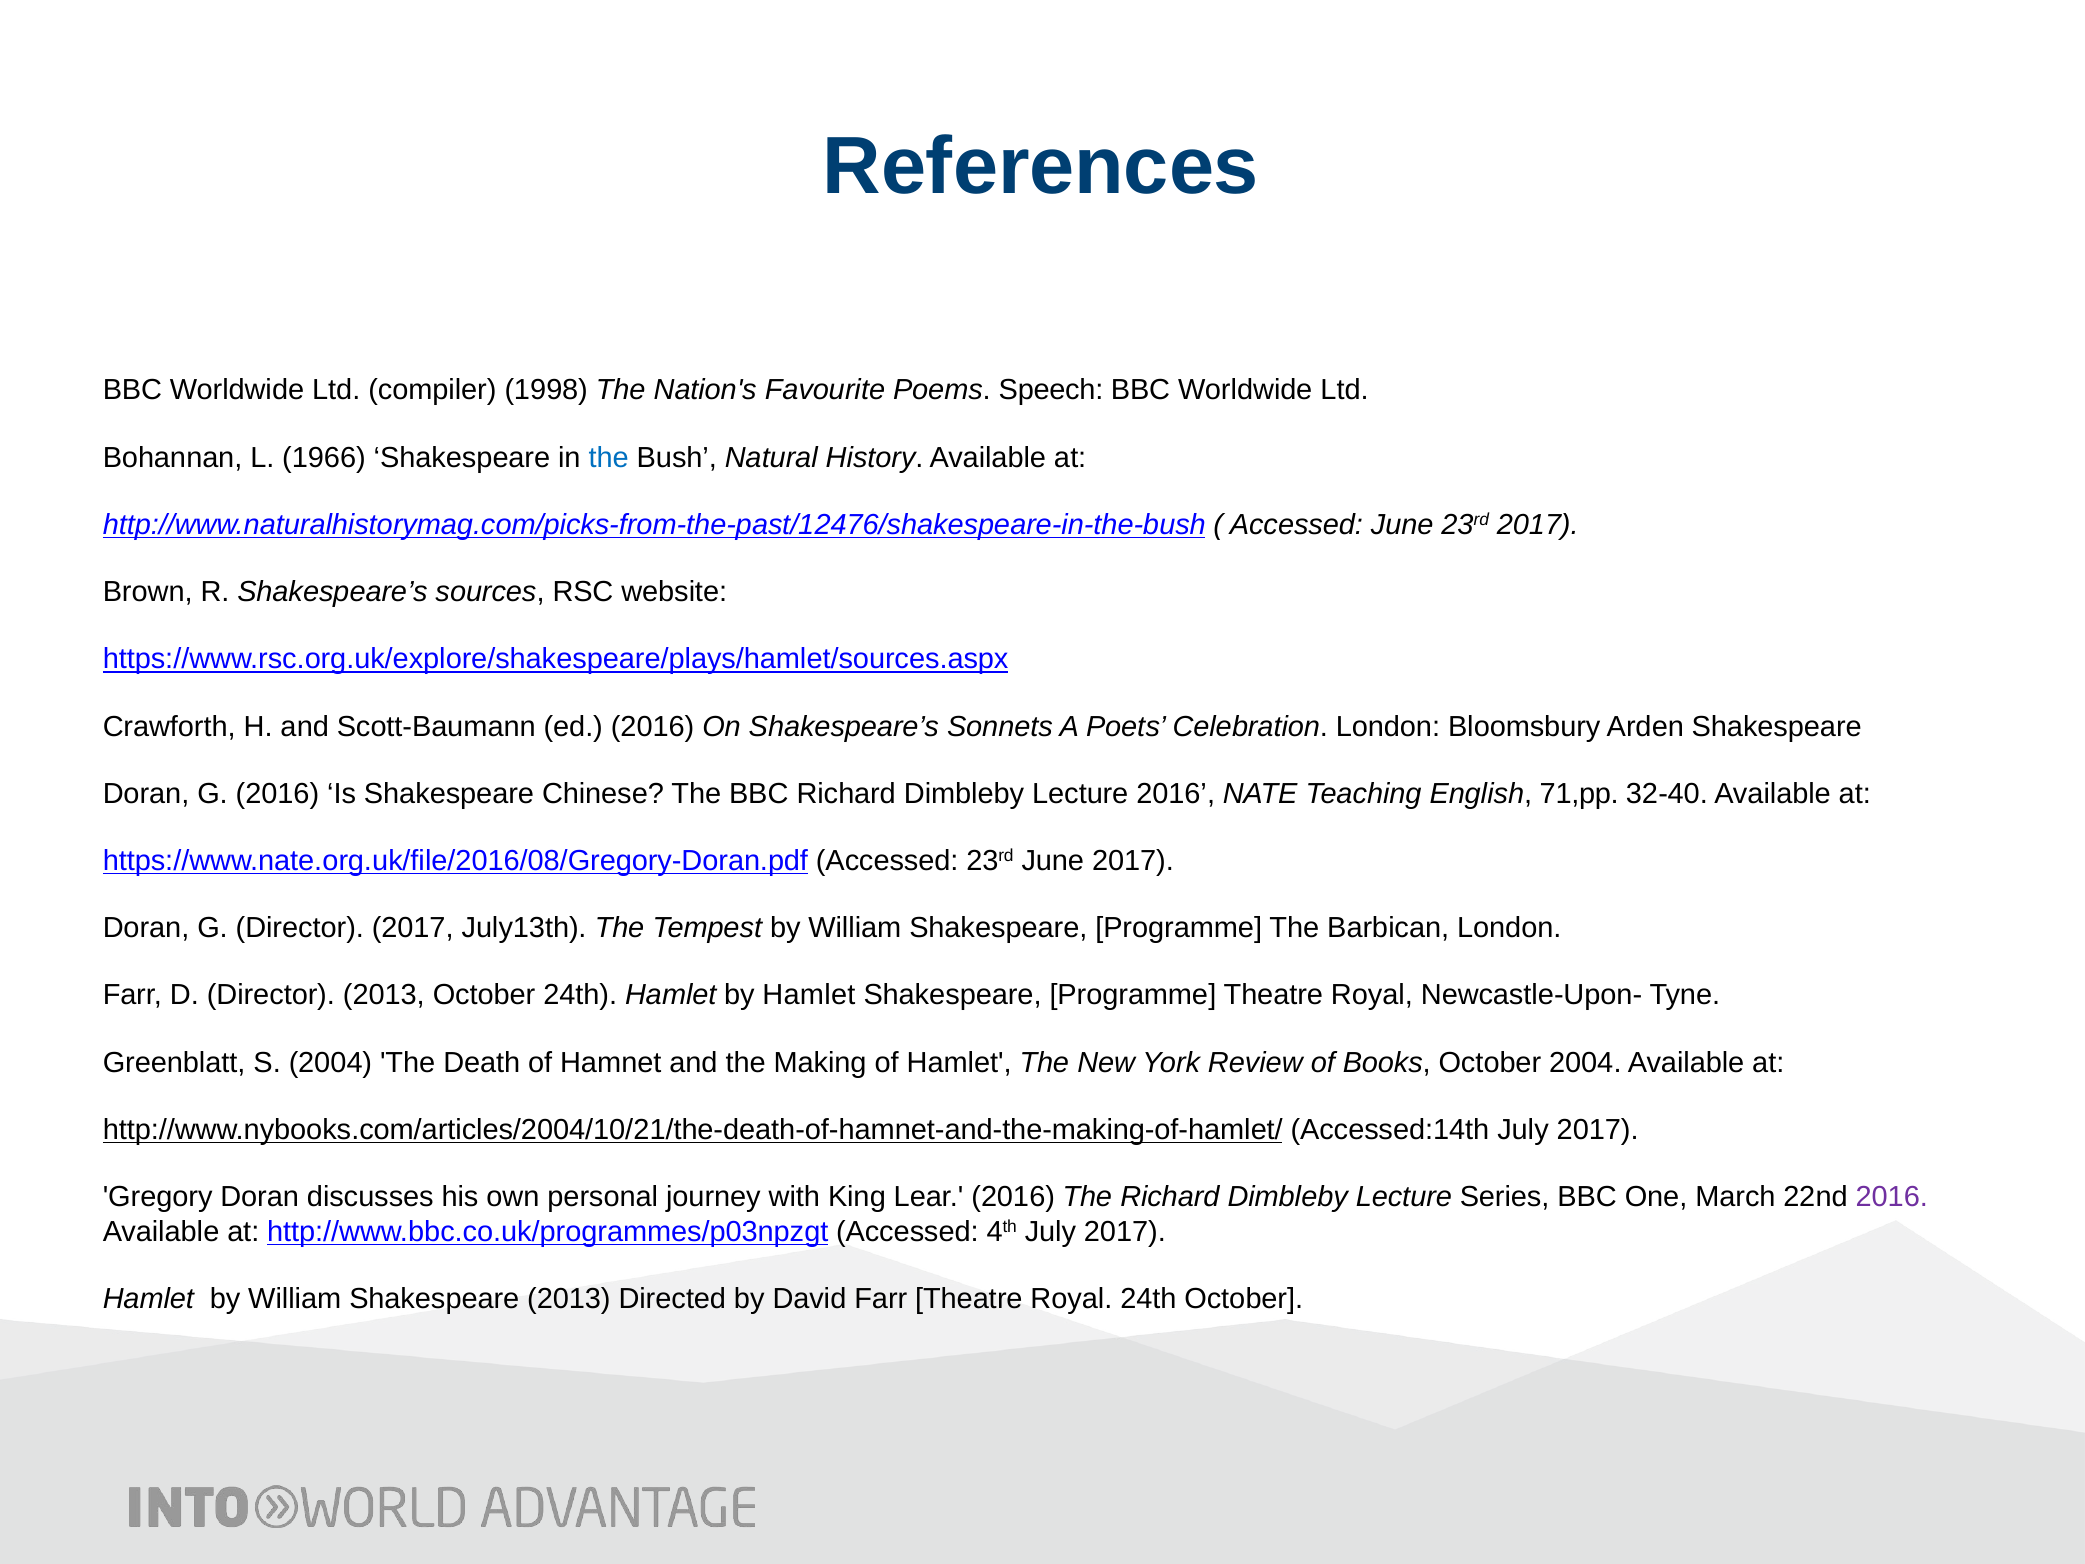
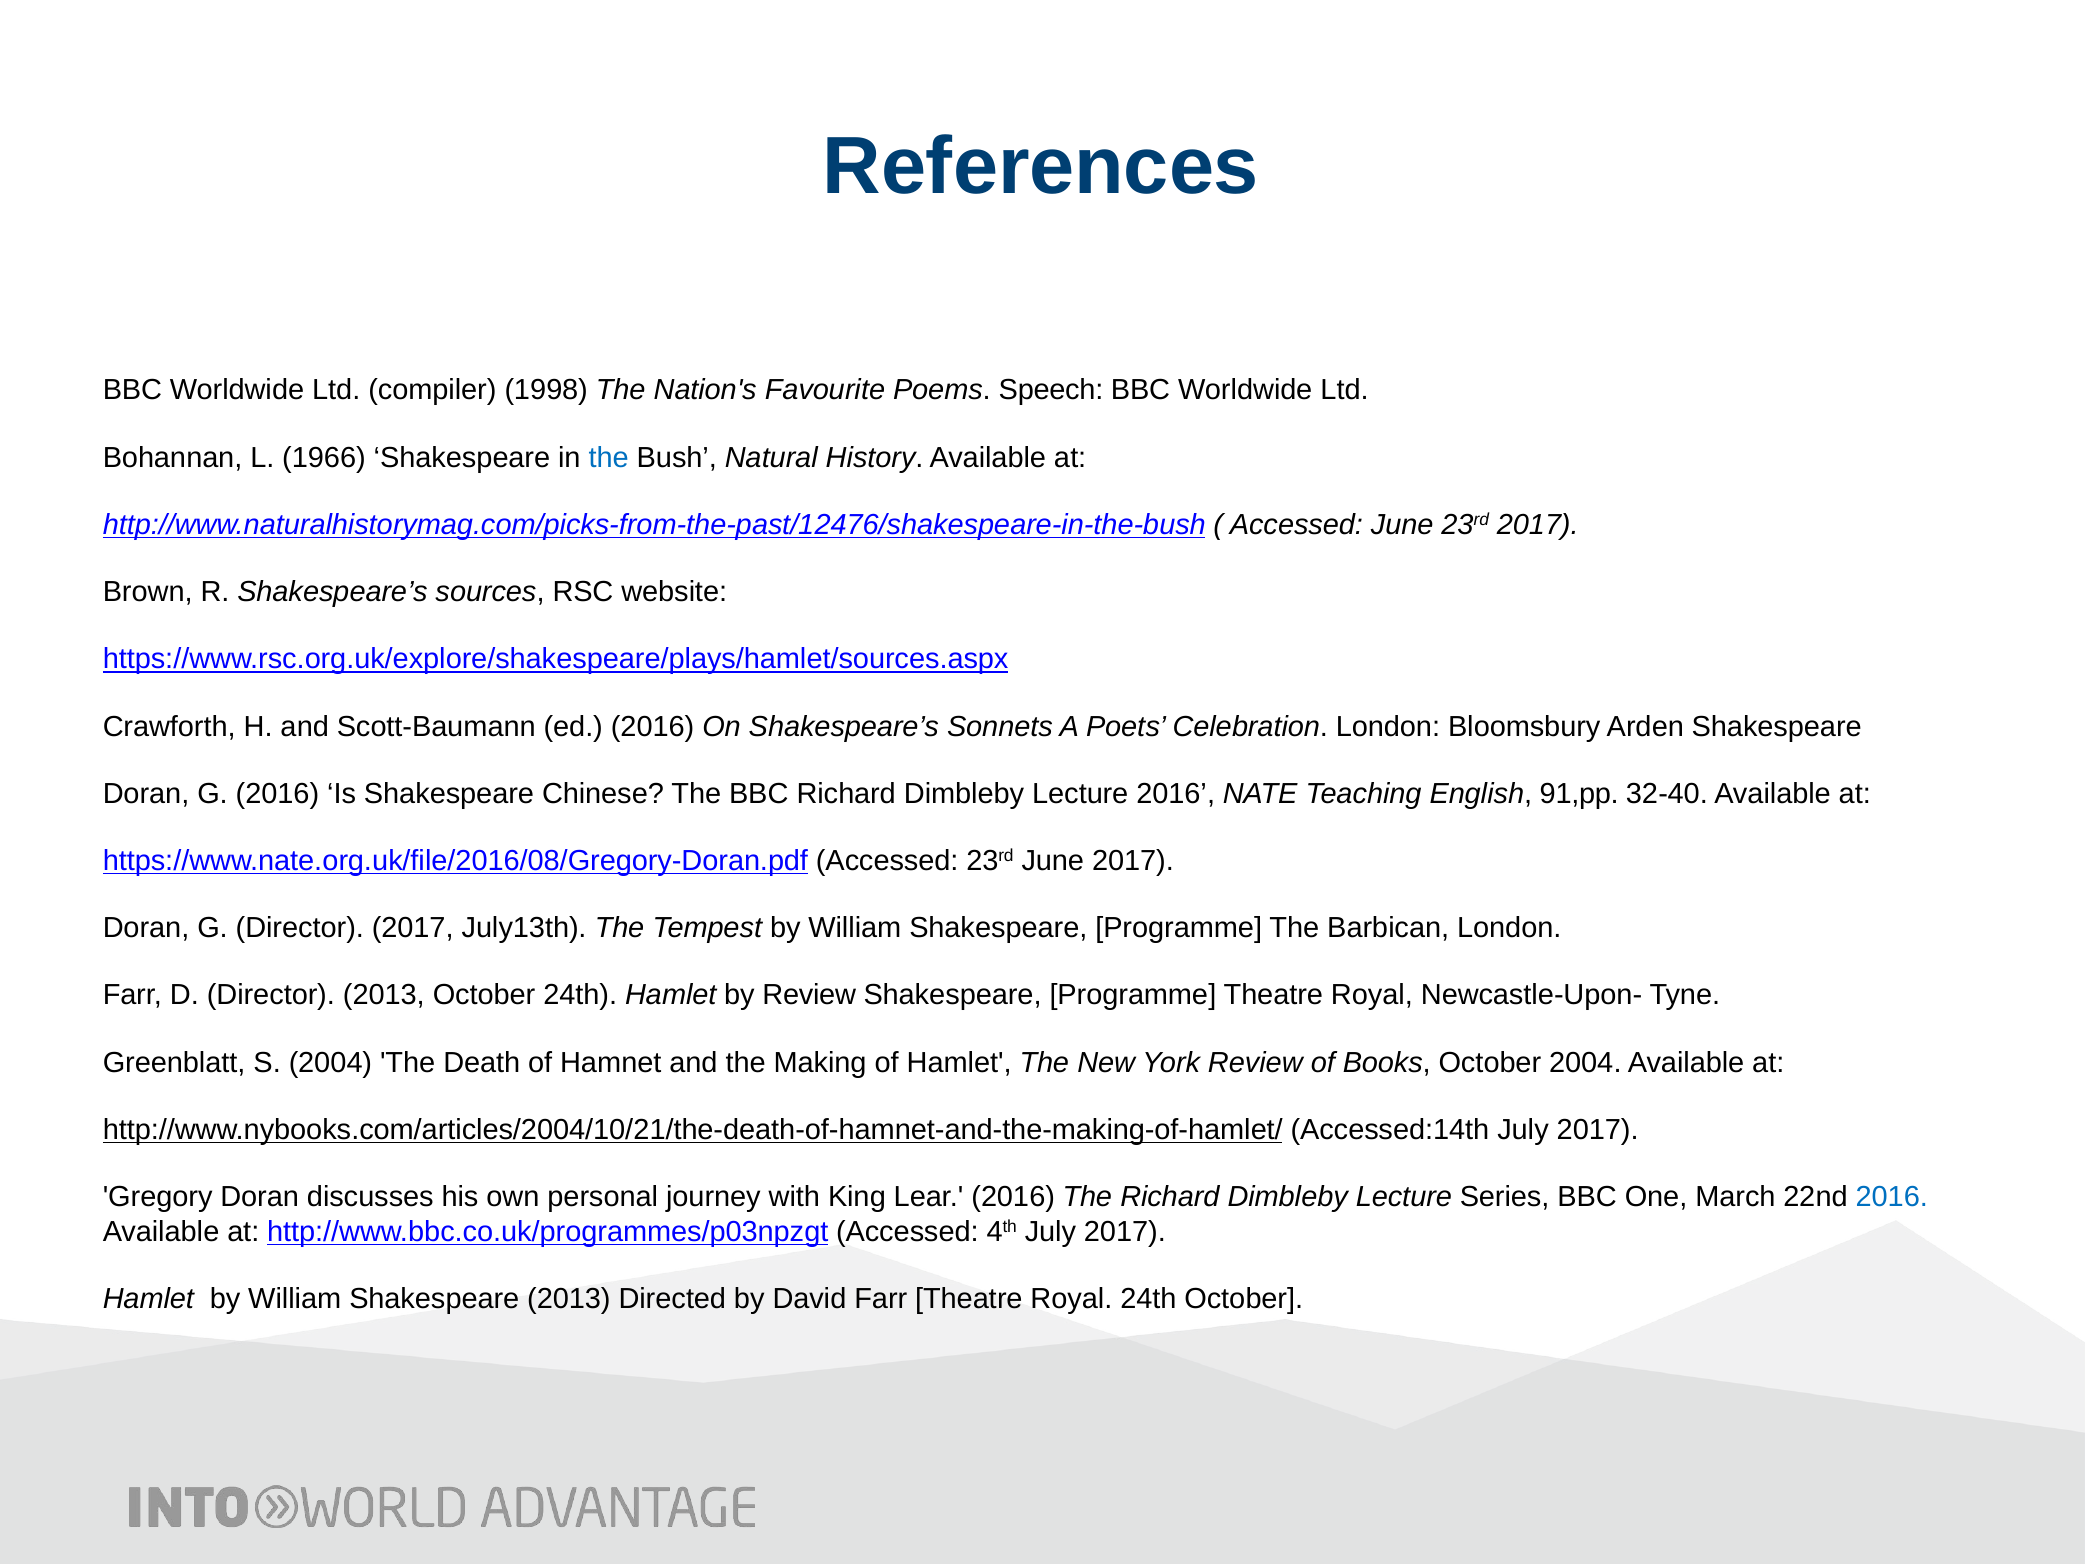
71,pp: 71,pp -> 91,pp (1579, 794)
by Hamlet: Hamlet -> Review (809, 995)
2016 colour: purple -> blue (1892, 1197)
